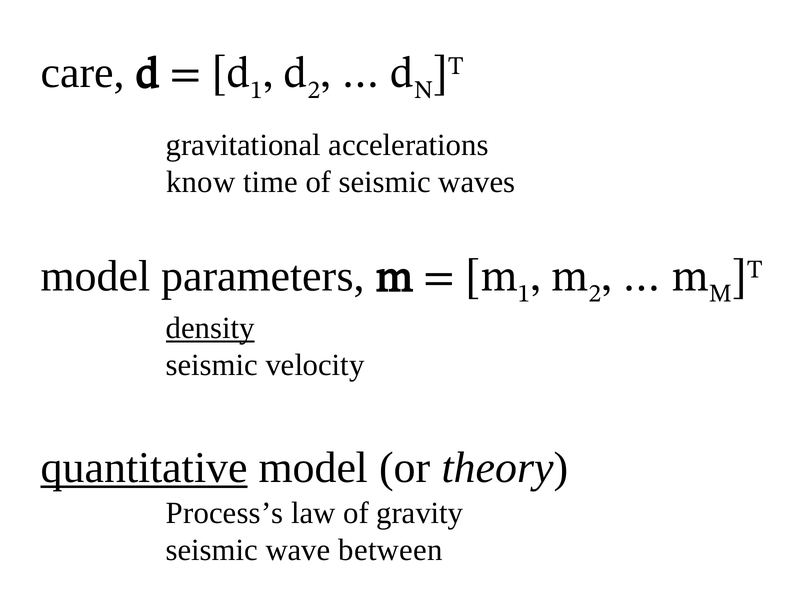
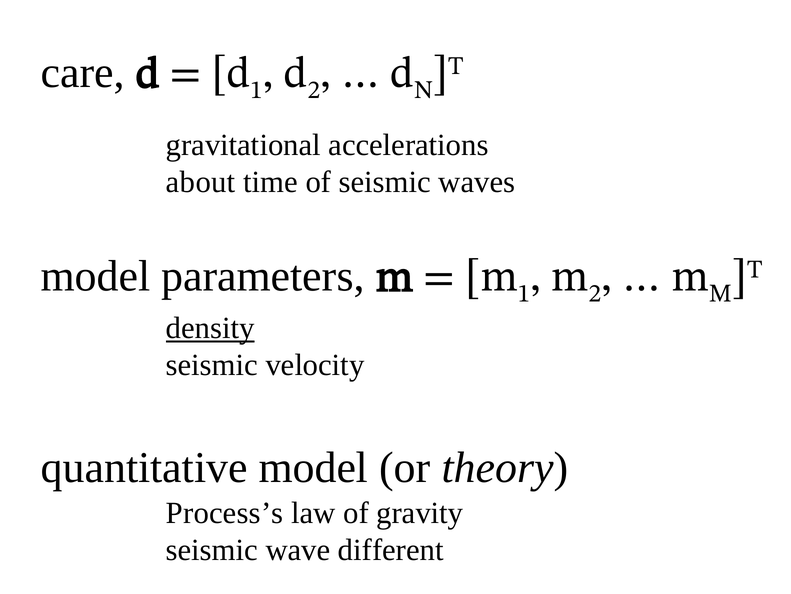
know: know -> about (201, 182)
quantitative underline: present -> none (144, 467)
between: between -> different (391, 549)
